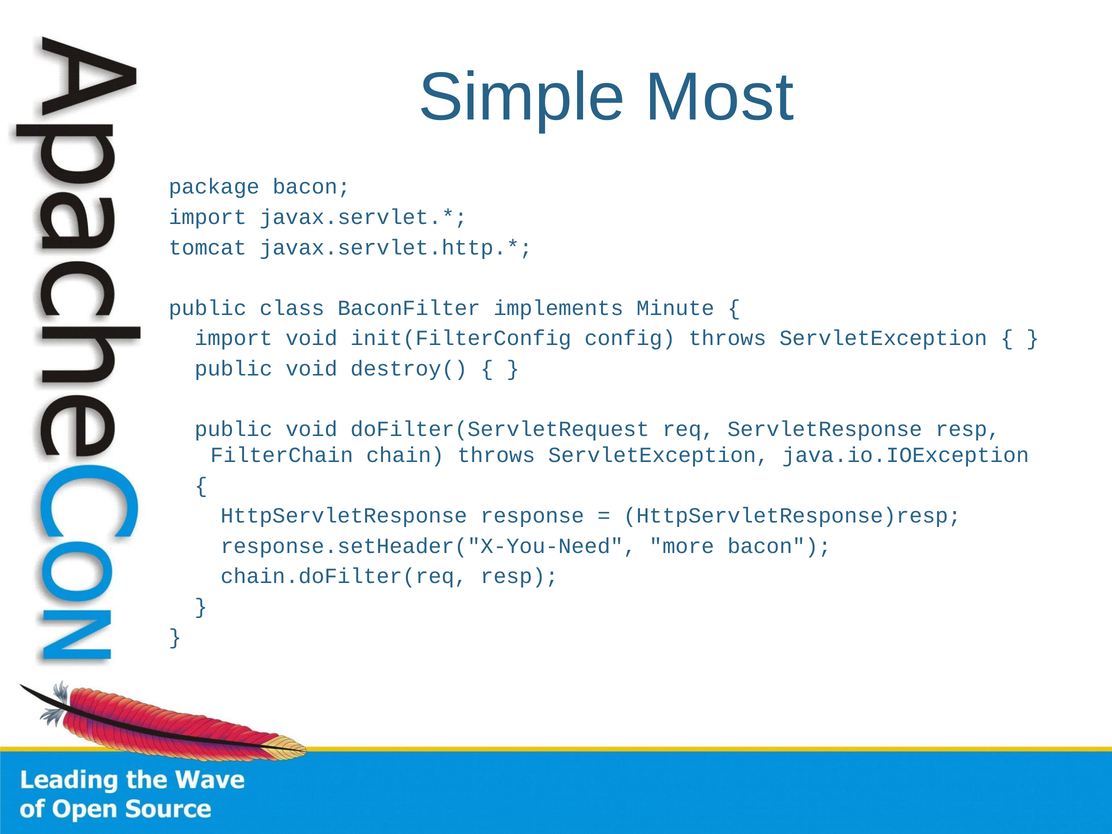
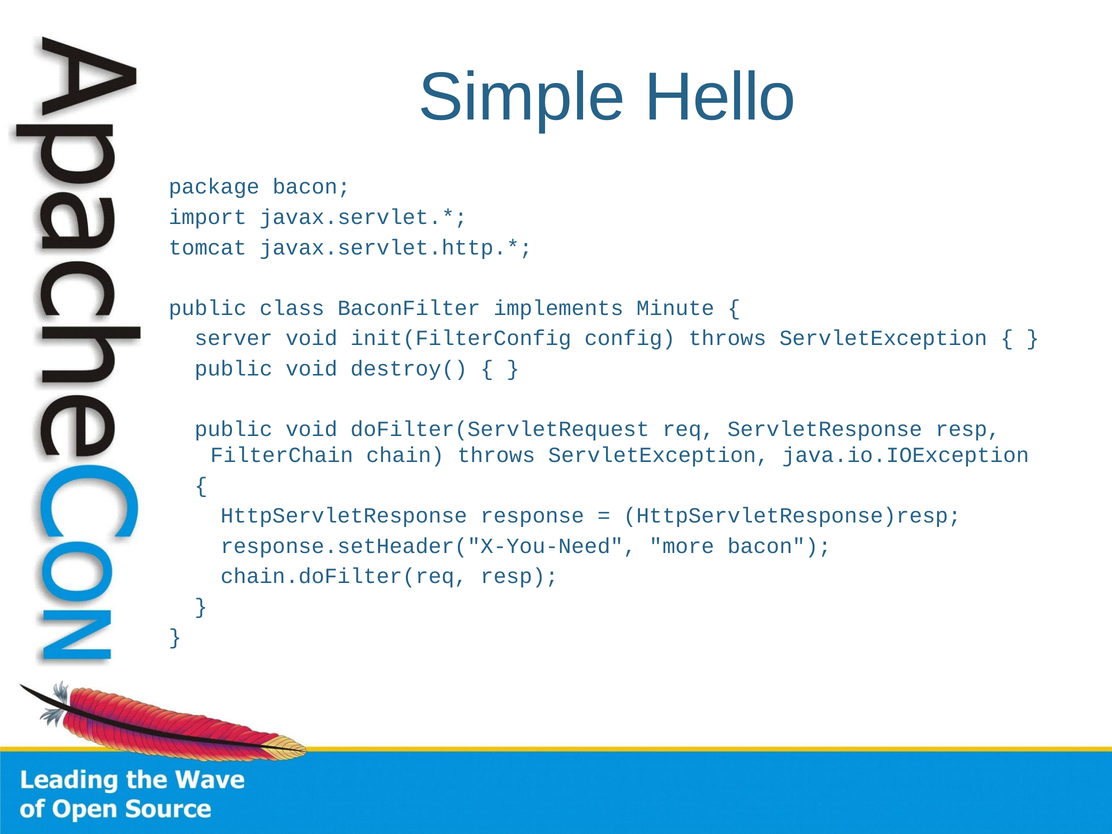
Most: Most -> Hello (720, 97)
import: import -> server (234, 338)
